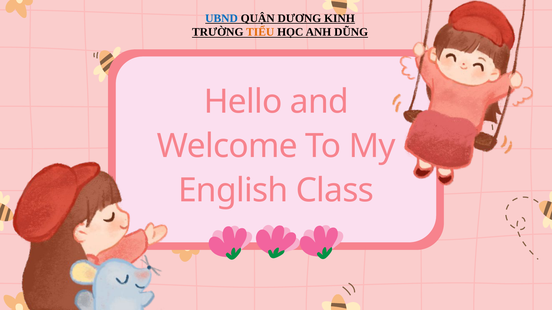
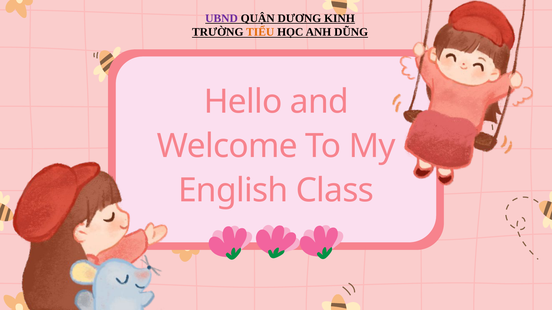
UBND colour: blue -> purple (222, 18)
